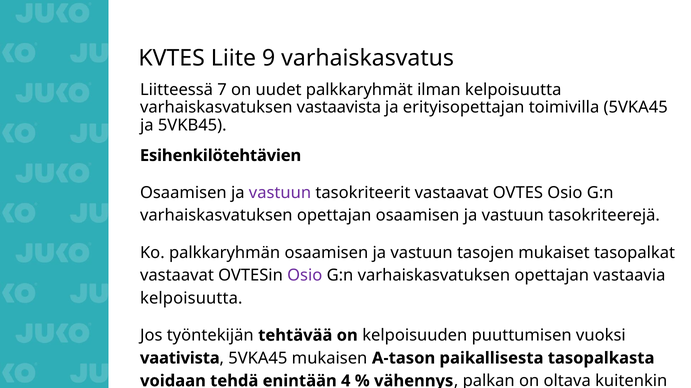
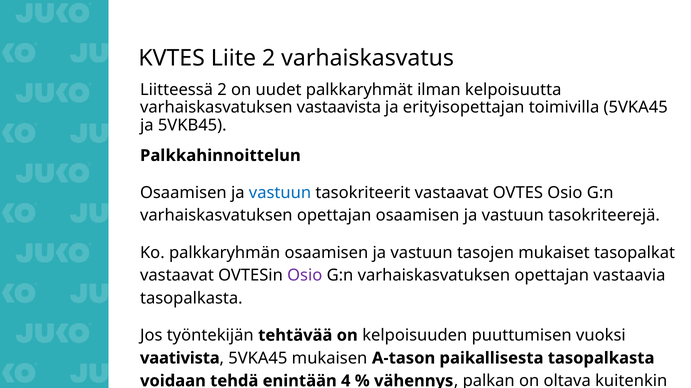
Liite 9: 9 -> 2 (269, 58)
Liitteessä 7: 7 -> 2 (222, 90)
Esihenkilötehtävien: Esihenkilötehtävien -> Palkkahinnoittelun (220, 156)
vastuun colour: purple -> blue (280, 193)
kelpoisuutta: kelpoisuutta -> tasopalkasta (191, 299)
